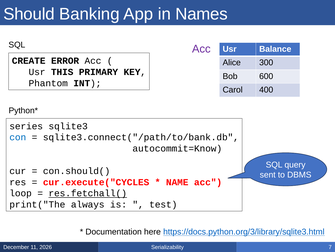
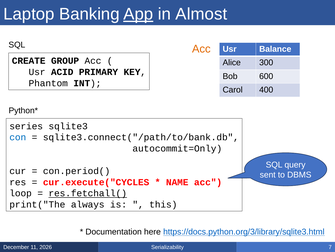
Should: Should -> Laptop (29, 14)
App underline: none -> present (138, 14)
Names: Names -> Almost (201, 14)
Acc colour: purple -> orange (201, 49)
ERROR: ERROR -> GROUP (65, 61)
THIS: THIS -> ACID (62, 72)
autocommit=Know: autocommit=Know -> autocommit=Only (177, 148)
con.should(: con.should( -> con.period( (77, 170)
test: test -> this (163, 204)
